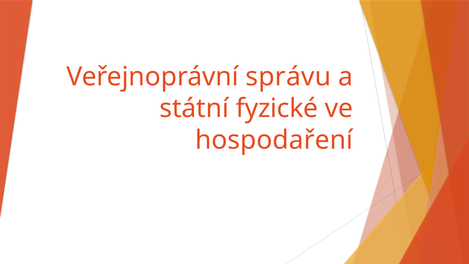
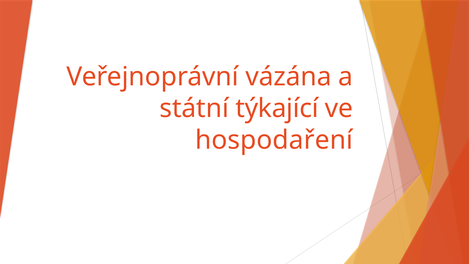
správu: správu -> vázána (289, 77)
fyzické: fyzické -> týkající (277, 108)
